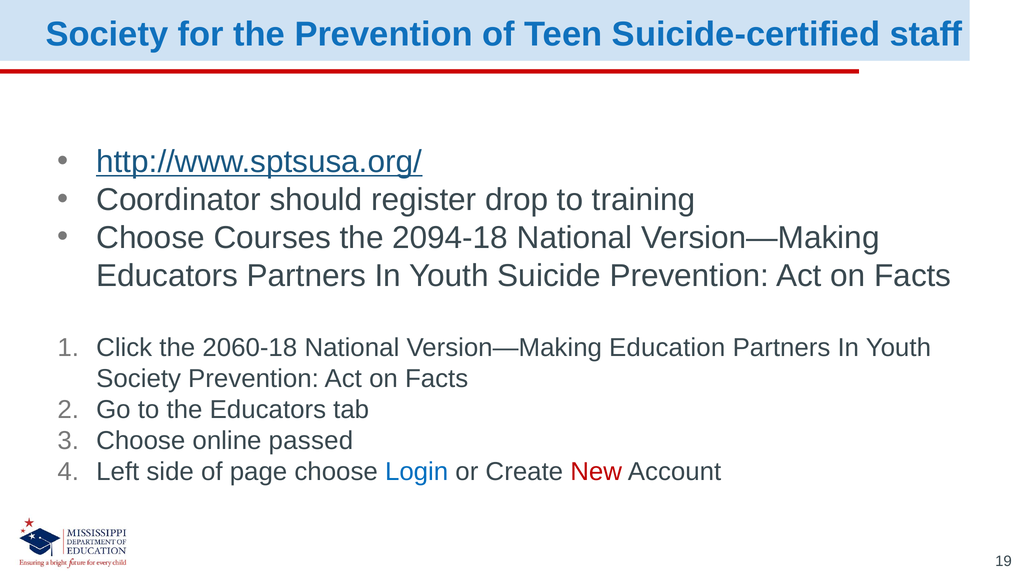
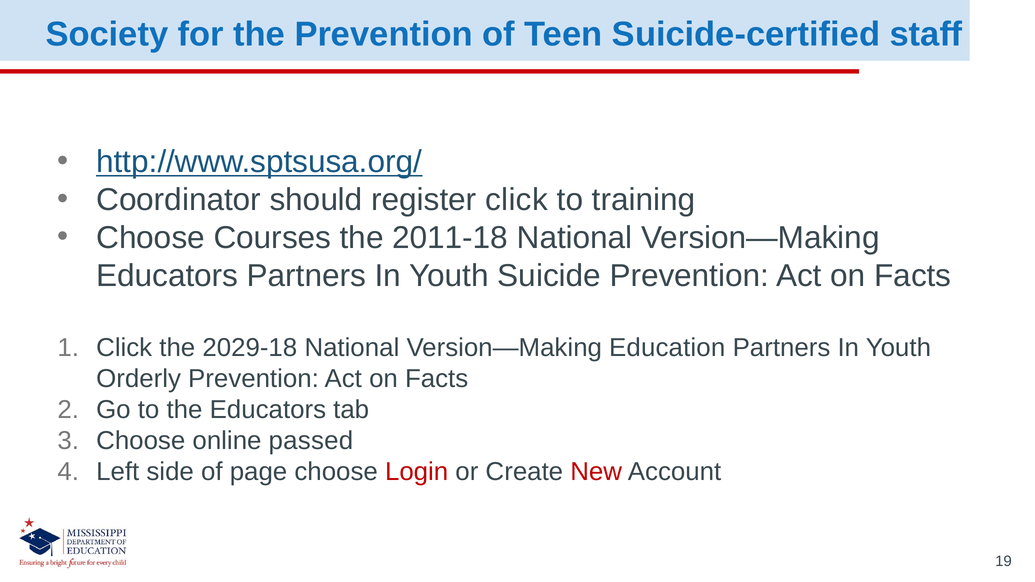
register drop: drop -> click (516, 200)
2094-18: 2094-18 -> 2011-18 (450, 238)
2060-18: 2060-18 -> 2029-18 (250, 348)
Society: Society -> Orderly (139, 379)
Login colour: blue -> red (417, 472)
